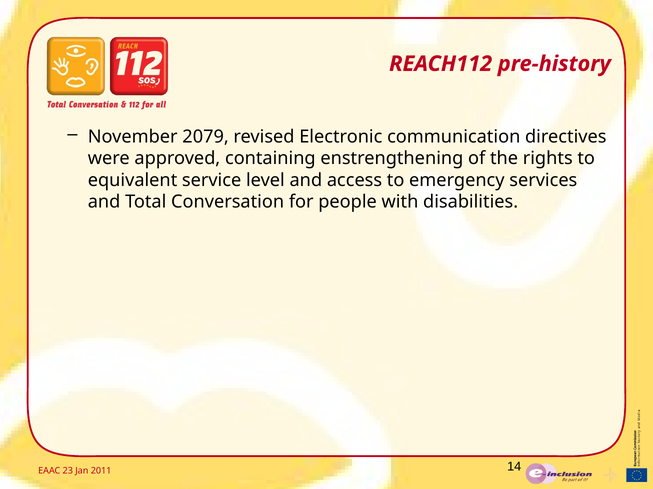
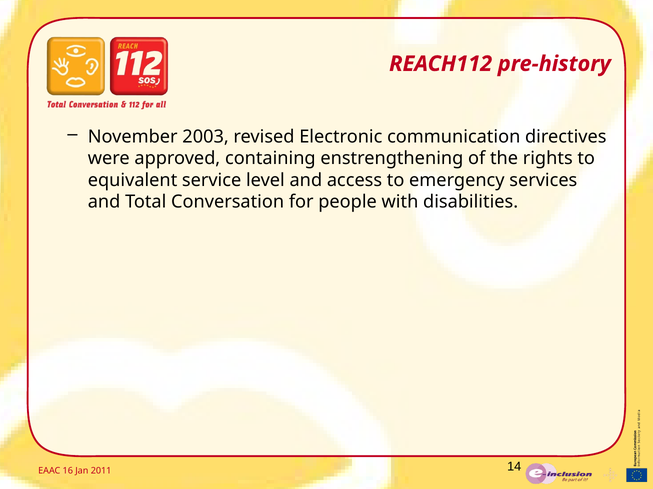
2079: 2079 -> 2003 (206, 137)
23: 23 -> 16 (68, 471)
